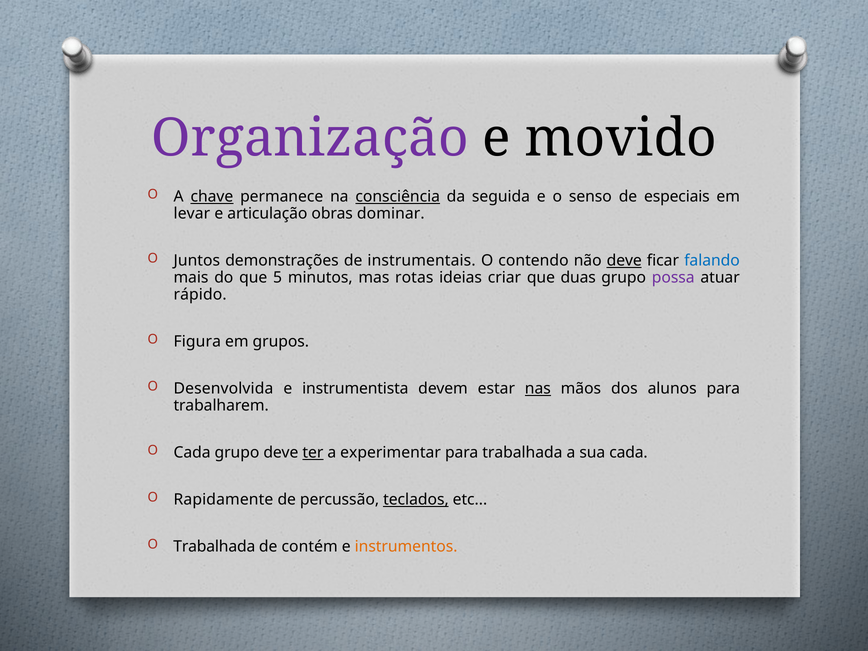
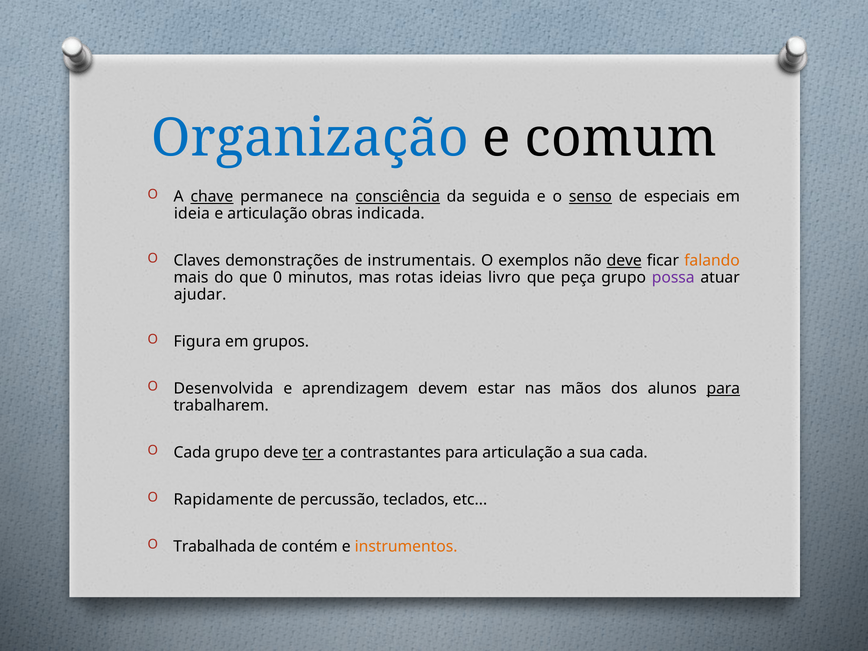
Organização colour: purple -> blue (310, 138)
movido: movido -> comum (621, 138)
senso underline: none -> present (590, 197)
levar: levar -> ideia (192, 214)
dominar: dominar -> indicada (391, 214)
Juntos: Juntos -> Claves (197, 261)
contendo: contendo -> exemplos (534, 261)
falando colour: blue -> orange (712, 261)
5: 5 -> 0 (278, 278)
criar: criar -> livro (504, 278)
duas: duas -> peça (578, 278)
rápido: rápido -> ajudar (200, 295)
instrumentista: instrumentista -> aprendizagem (355, 389)
nas underline: present -> none (538, 389)
para underline: none -> present (723, 389)
experimentar: experimentar -> contrastantes (391, 453)
para trabalhada: trabalhada -> articulação (522, 453)
teclados underline: present -> none (416, 500)
